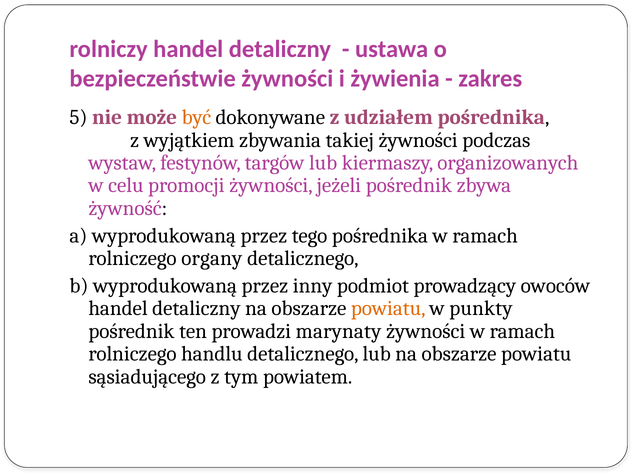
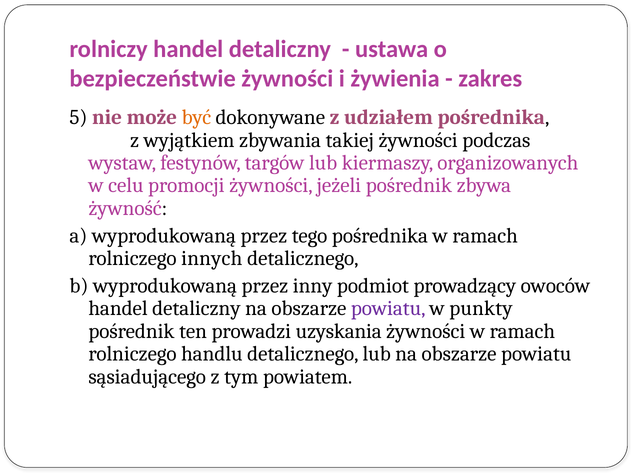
organy: organy -> innych (212, 258)
powiatu colour: orange -> purple (388, 308)
marynaty: marynaty -> uzyskania (339, 331)
